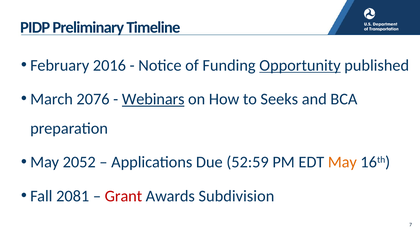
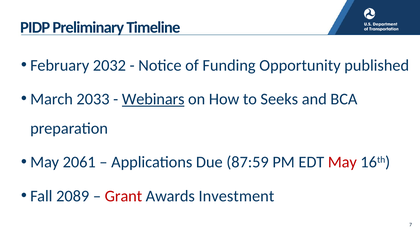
2016: 2016 -> 2032 (109, 65)
Opportunity underline: present -> none (300, 65)
2076: 2076 -> 2033 (93, 99)
2052: 2052 -> 2061 (79, 162)
52:59: 52:59 -> 87:59 (248, 162)
May colour: orange -> red (342, 162)
2081: 2081 -> 2089 (73, 196)
Subdivision: Subdivision -> Investment (236, 196)
